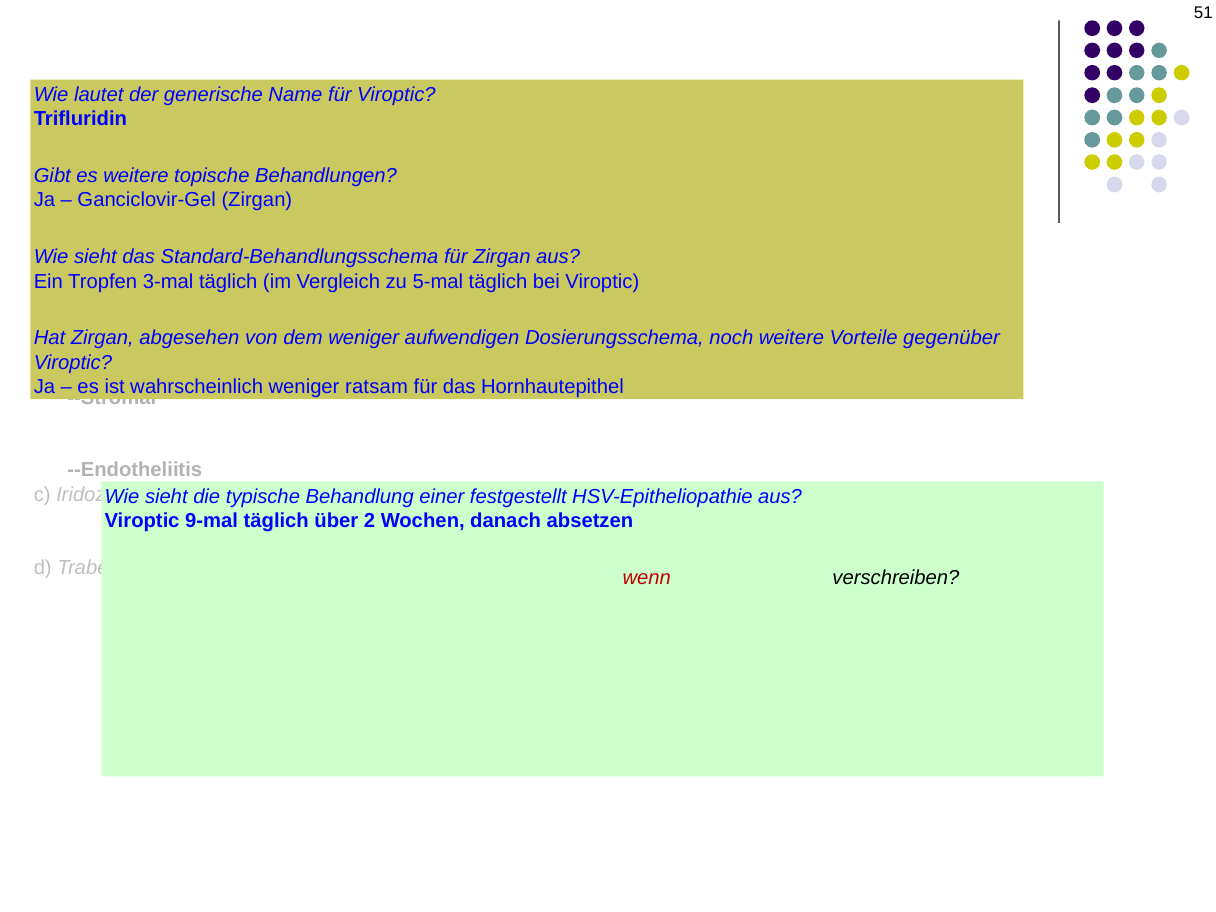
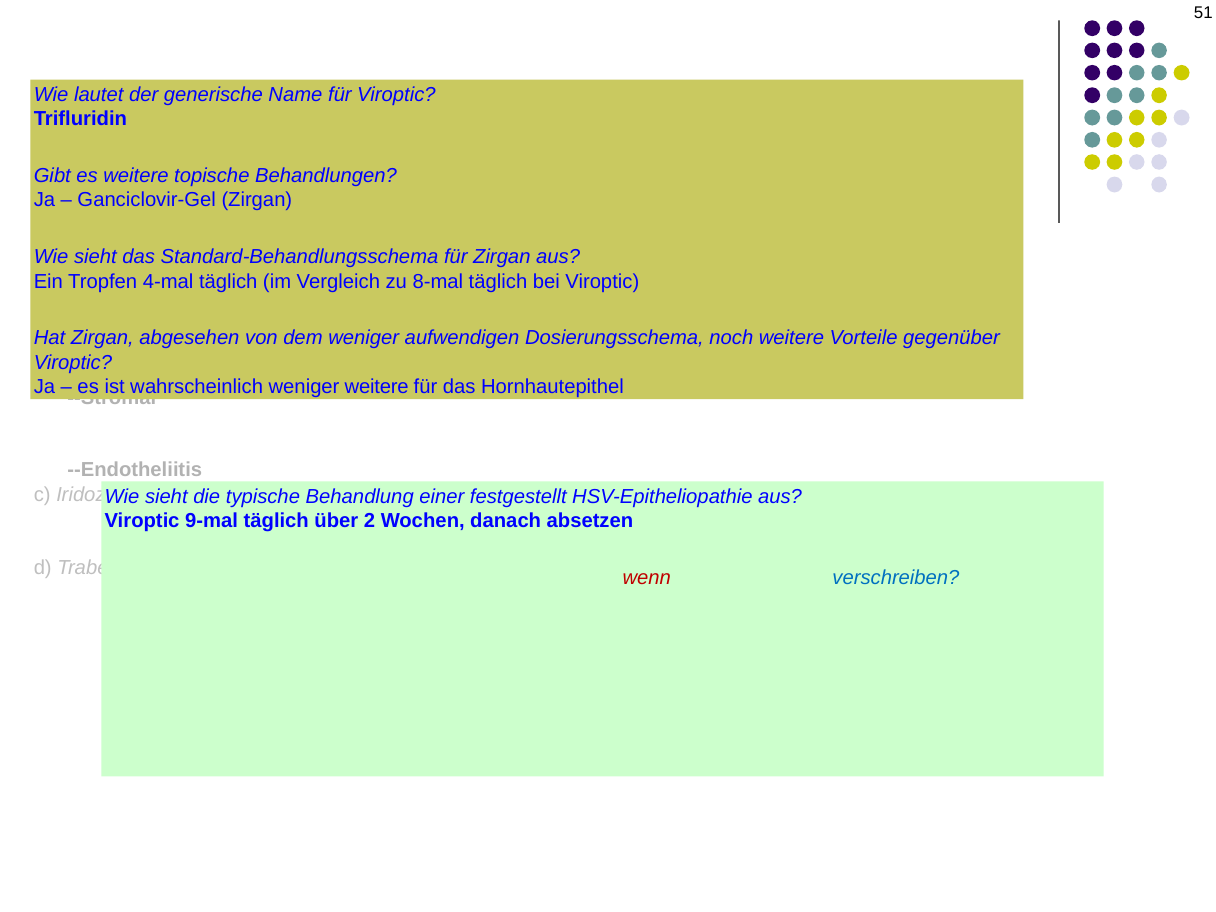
3-mal: 3-mal -> 4-mal (168, 281)
5-mal: 5-mal -> 8-mal (438, 281)
weniger ratsam: ratsam -> weitere (377, 387)
verschreiben colour: black -> blue (896, 578)
